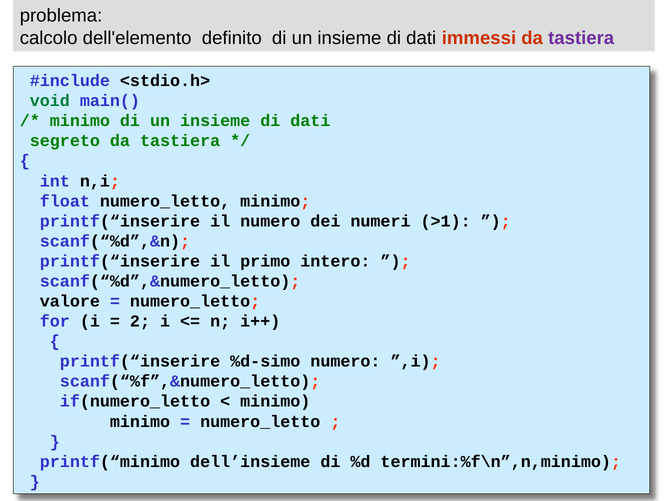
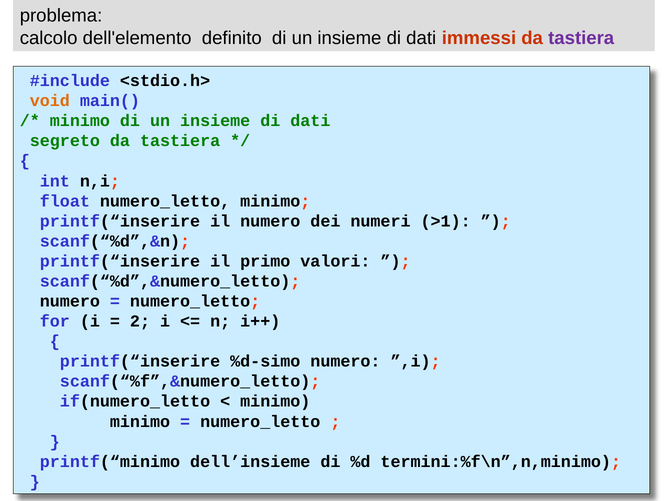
void colour: green -> orange (50, 101)
intero: intero -> valori (335, 261)
valore: valore -> numero (70, 301)
